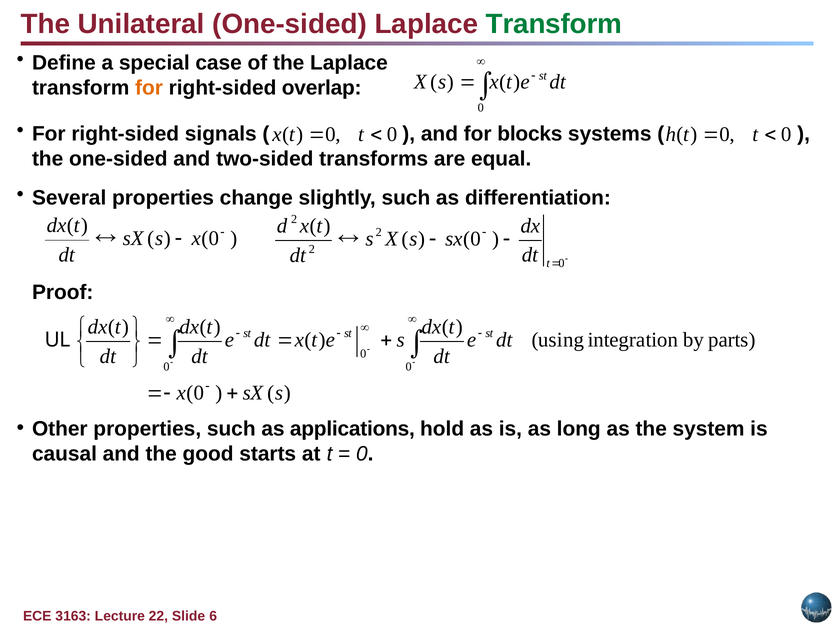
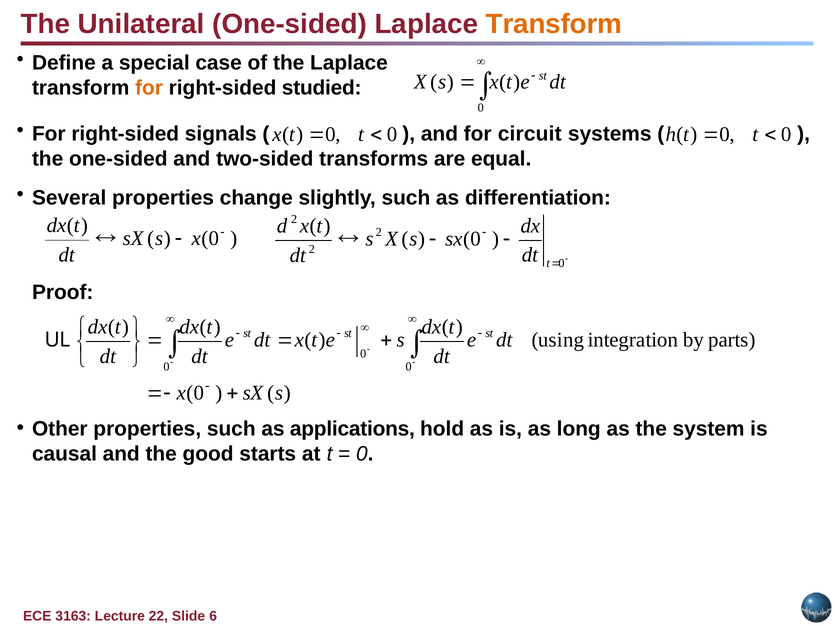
Transform colour: green -> orange (554, 24)
overlap: overlap -> studied (322, 88)
blocks: blocks -> circuit (530, 134)
